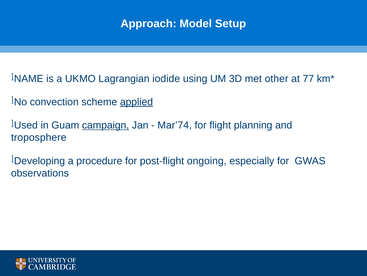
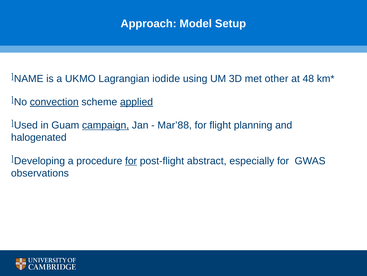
77: 77 -> 48 (308, 78)
convection underline: none -> present (54, 102)
Mar’74: Mar’74 -> Mar’88 (175, 125)
troposphere: troposphere -> halogenated (39, 137)
for underline: none -> present (131, 160)
ongoing: ongoing -> abstract (207, 160)
